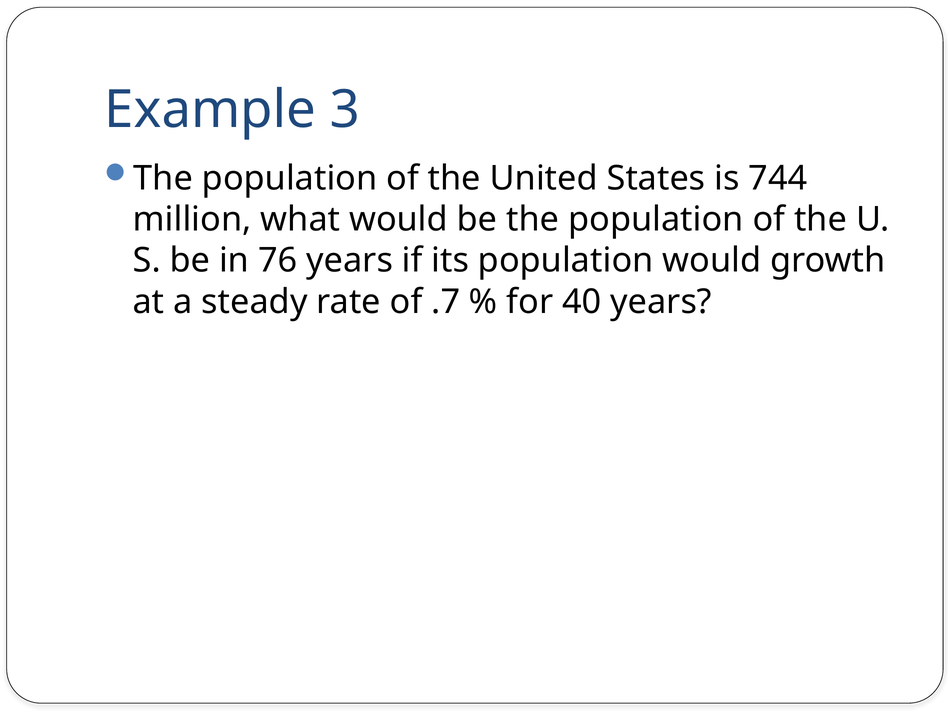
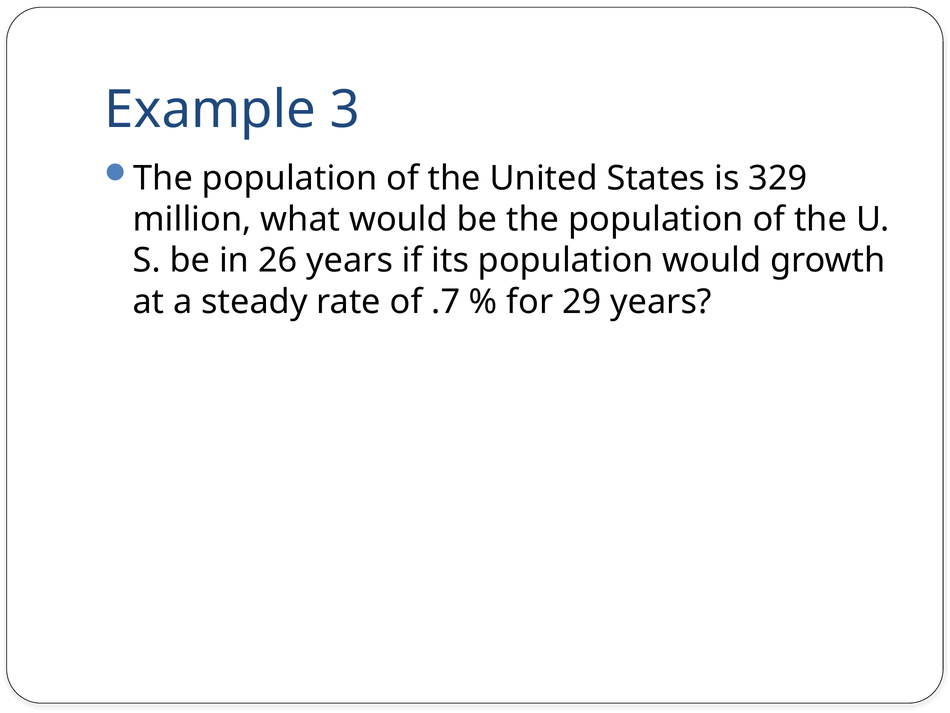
744: 744 -> 329 (778, 178)
76: 76 -> 26 (278, 260)
40: 40 -> 29 (582, 302)
